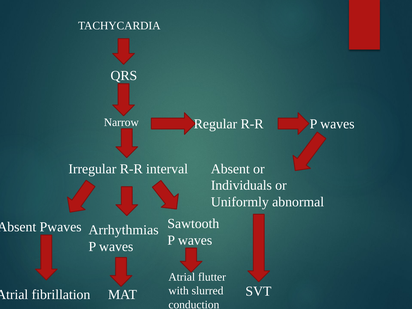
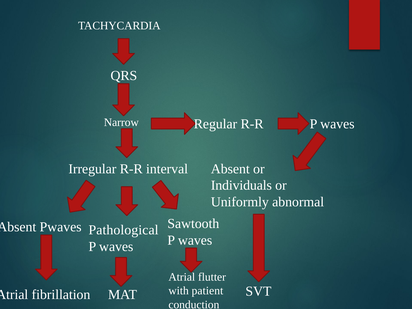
Arrhythmias: Arrhythmias -> Pathological (124, 230)
slurred: slurred -> patient (207, 291)
